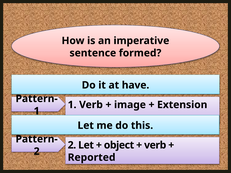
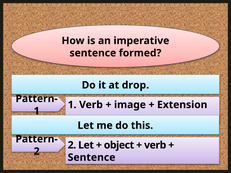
have: have -> drop (135, 85)
Reported: Reported -> Sentence (92, 158)
